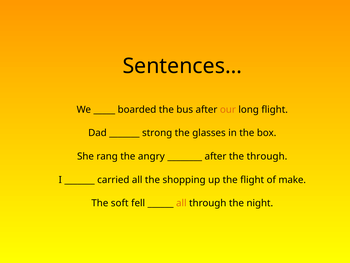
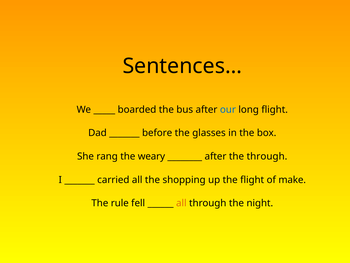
our colour: orange -> blue (228, 109)
strong: strong -> before (157, 133)
angry: angry -> weary (151, 156)
soft: soft -> rule (120, 203)
